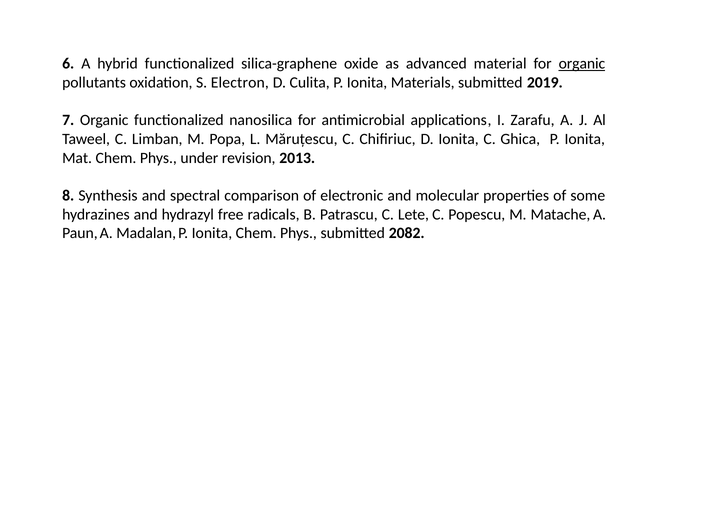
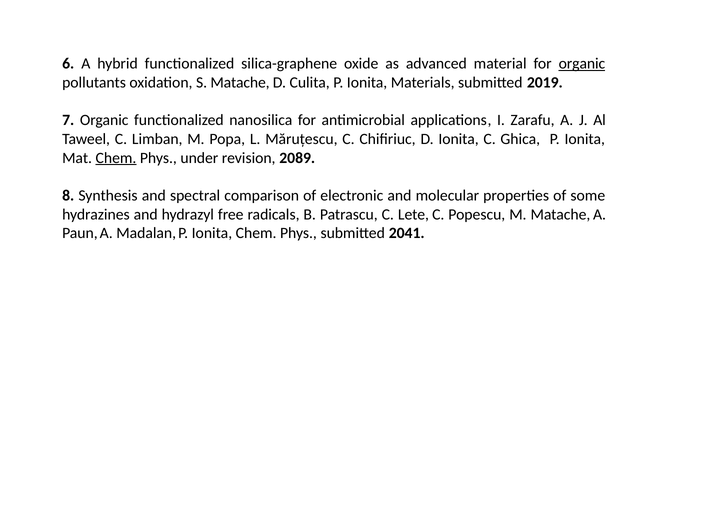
S Electron: Electron -> Matache (240, 83)
Chem underline: none -> present (116, 158)
2013: 2013 -> 2089 (297, 158)
2082: 2082 -> 2041 (407, 233)
